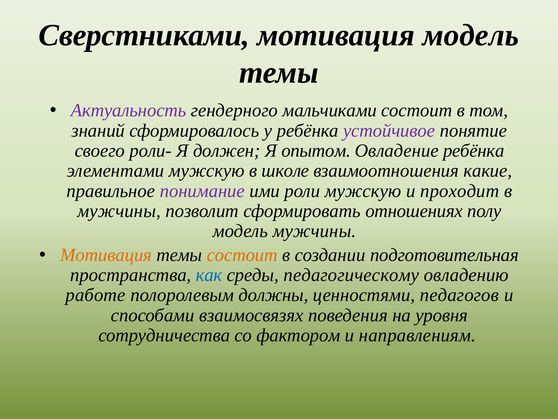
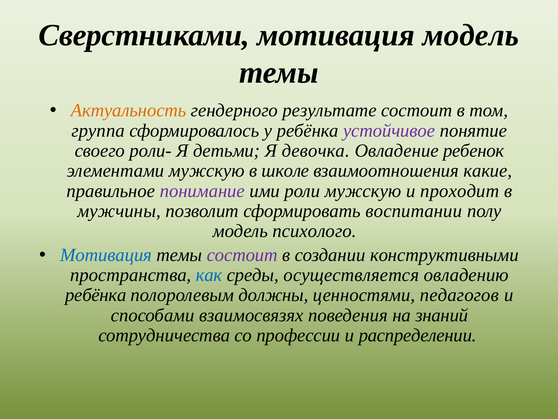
Актуальность colour: purple -> orange (129, 110)
мальчиками: мальчиками -> результате (330, 110)
знаний: знаний -> группа (98, 130)
должен: должен -> детьми (227, 151)
опытом: опытом -> девочка (316, 151)
Овладение ребёнка: ребёнка -> ребенок (474, 151)
отношениях: отношениях -> воспитании (414, 211)
модель мужчины: мужчины -> психолого (314, 231)
Мотивация colour: orange -> blue (106, 255)
состоит colour: orange -> purple (242, 255)
подготовительная: подготовительная -> конструктивными (444, 255)
педагогическому: педагогическому -> осуществляется (351, 275)
работе: работе -> ребёнка (96, 295)
уровня: уровня -> знаний (442, 315)
фактором: фактором -> профессии (298, 335)
направлениям: направлениям -> распределении (418, 335)
